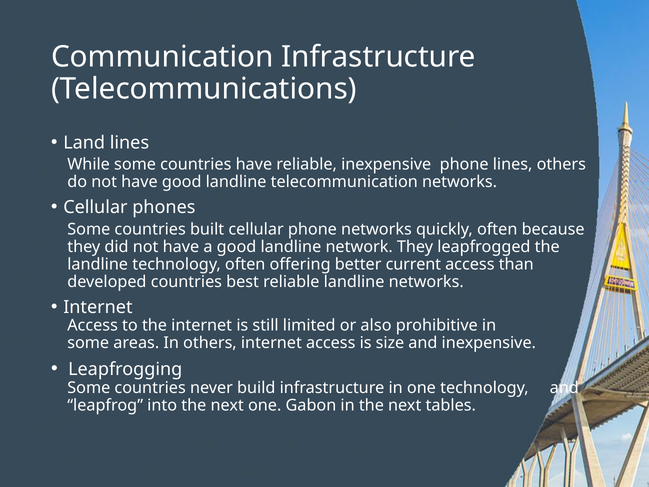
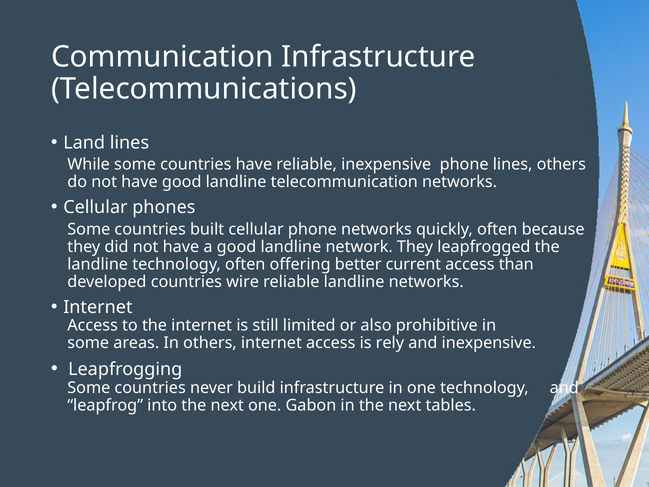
best: best -> wire (243, 282)
size: size -> rely (390, 343)
